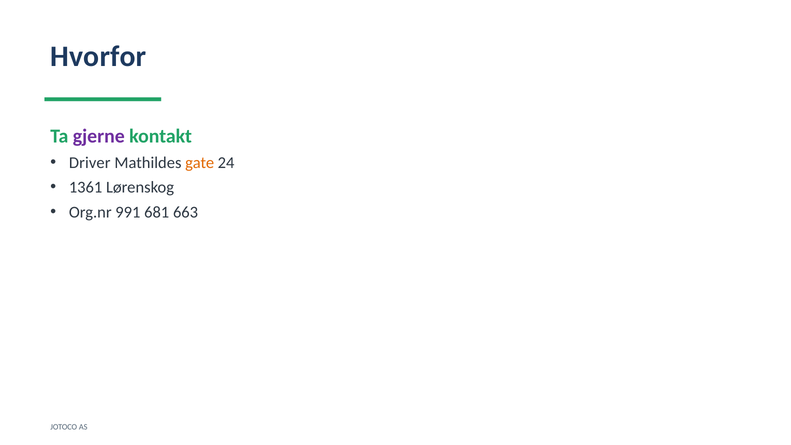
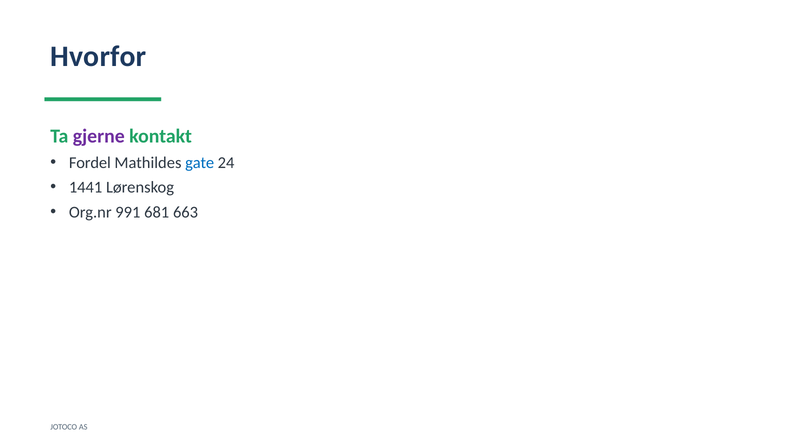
Driver: Driver -> Fordel (90, 163)
gate colour: orange -> blue (200, 163)
1361: 1361 -> 1441 (86, 187)
